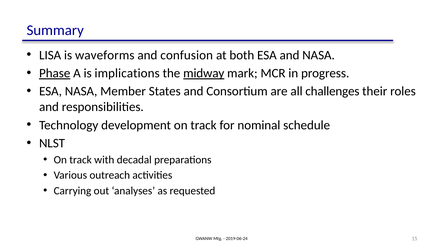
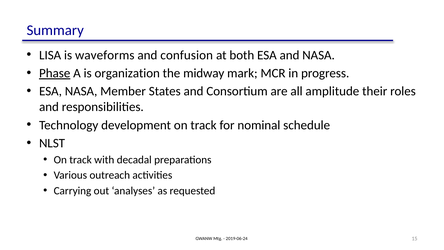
implications: implications -> organization (127, 73)
midway underline: present -> none (204, 73)
challenges: challenges -> amplitude (332, 91)
